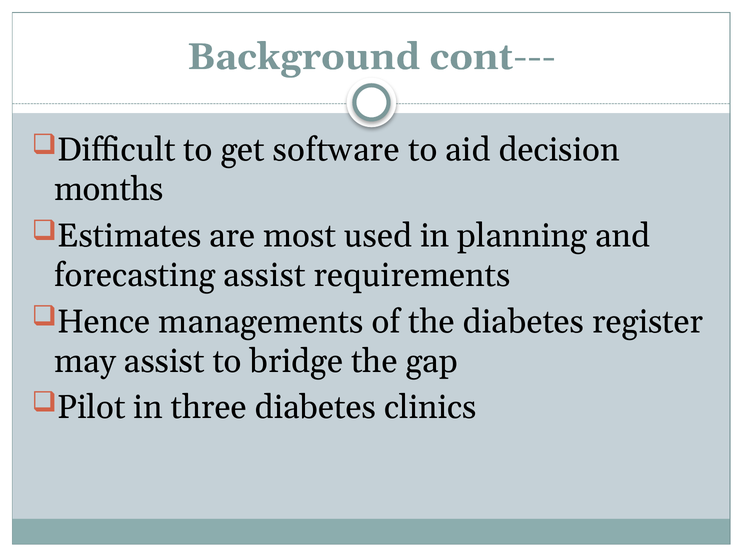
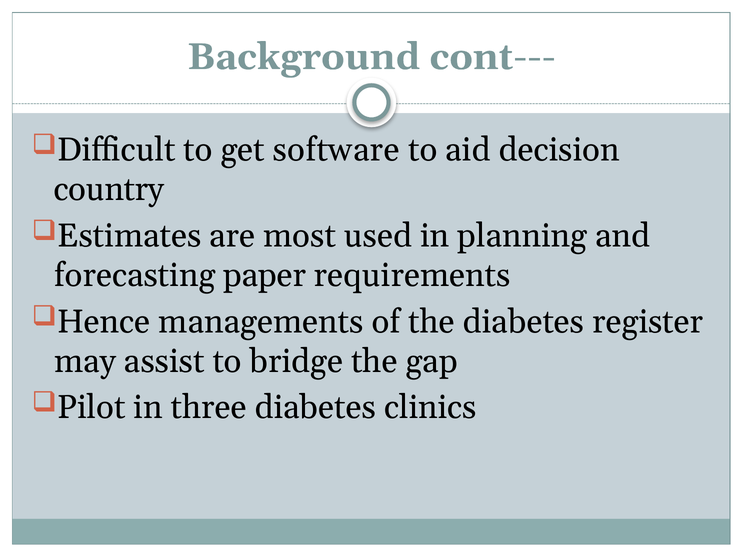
months: months -> country (109, 190)
forecasting assist: assist -> paper (265, 276)
